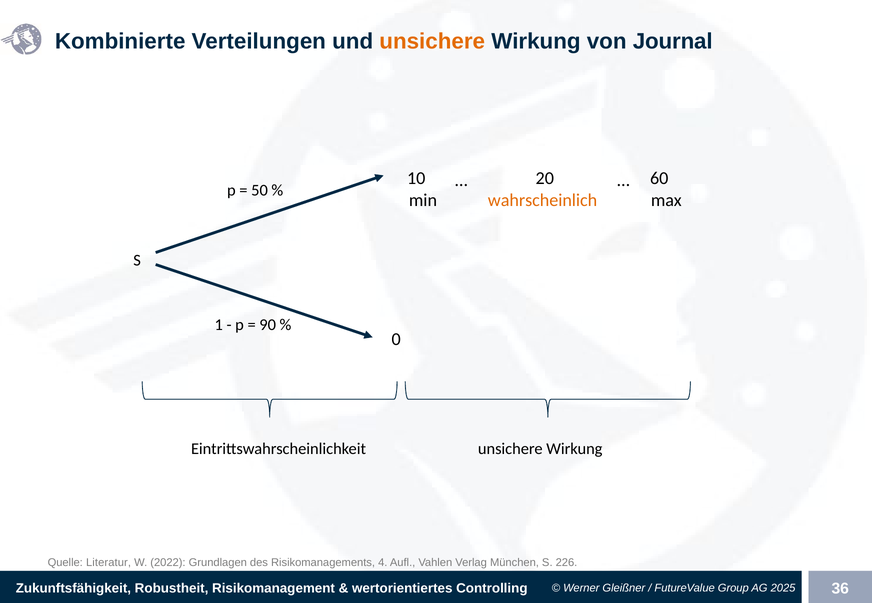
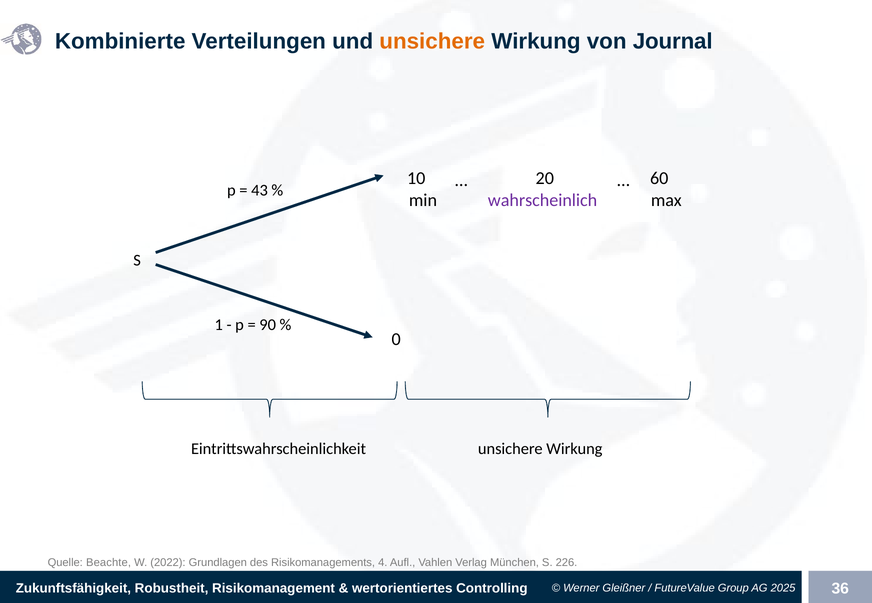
50: 50 -> 43 (260, 190)
wahrscheinlich colour: orange -> purple (543, 200)
Literatur: Literatur -> Beachte (109, 563)
